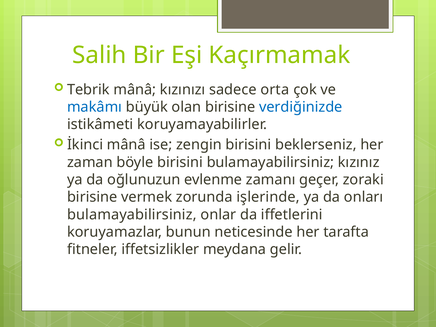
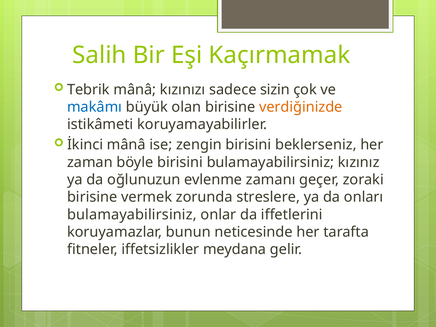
orta: orta -> sizin (275, 90)
verdiğinizde colour: blue -> orange (301, 107)
işlerinde: işlerinde -> streslere (268, 197)
